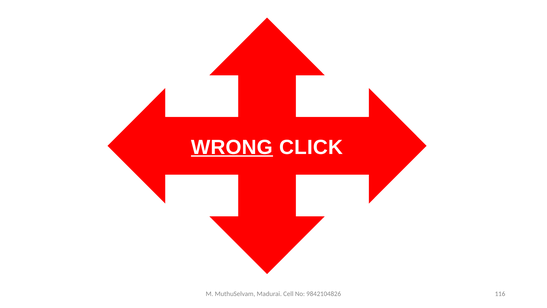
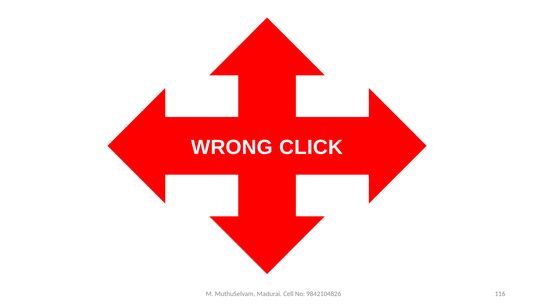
WRONG underline: present -> none (232, 147)
